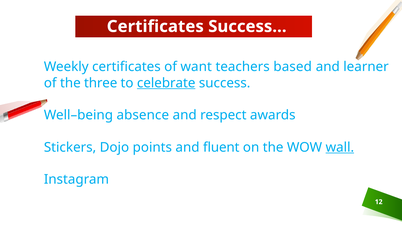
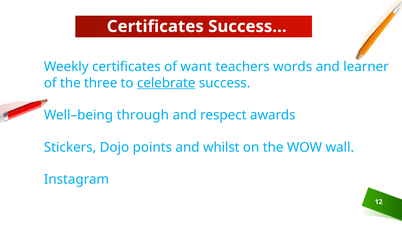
based: based -> words (293, 67)
absence: absence -> through (143, 115)
fluent: fluent -> whilst (221, 147)
wall underline: present -> none (340, 147)
